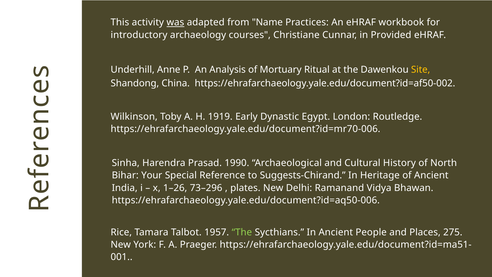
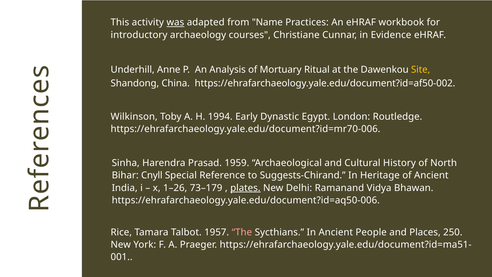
Provided: Provided -> Evidence (391, 35)
1919: 1919 -> 1994 (220, 116)
1990: 1990 -> 1959 (237, 163)
Your: Your -> Cnyll (152, 175)
73–296: 73–296 -> 73–179 (206, 188)
plates underline: none -> present (245, 188)
The colour: light green -> pink (242, 232)
275: 275 -> 250 (453, 232)
